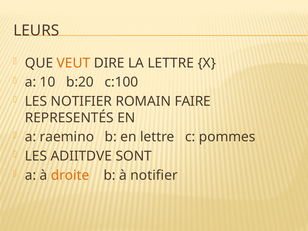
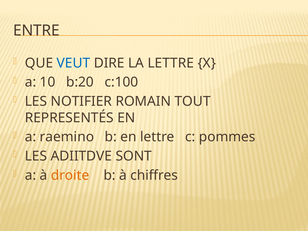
LEURS: LEURS -> ENTRE (36, 31)
VEUT colour: orange -> blue (73, 63)
FAIRE: FAIRE -> TOUT (193, 101)
à notifier: notifier -> chiffres (154, 175)
